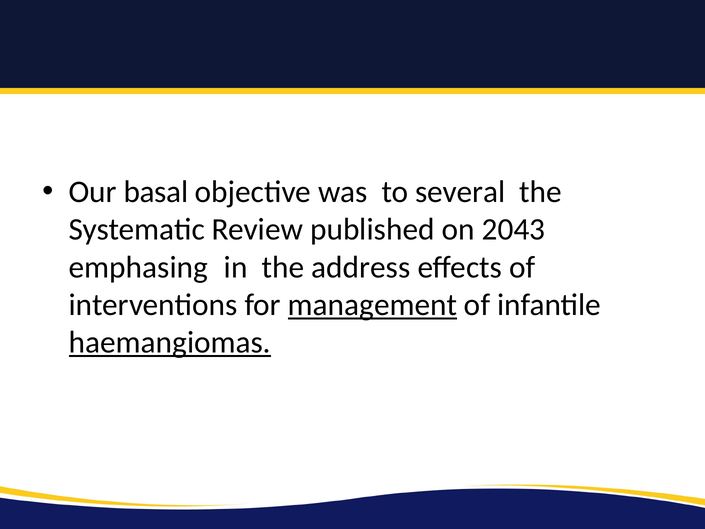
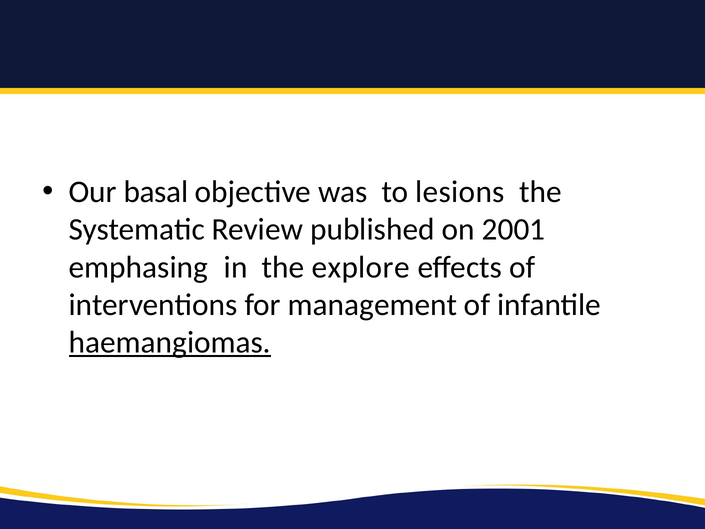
several: several -> lesions (460, 192)
2043: 2043 -> 2001 (514, 229)
address: address -> explore (361, 267)
management underline: present -> none (372, 305)
